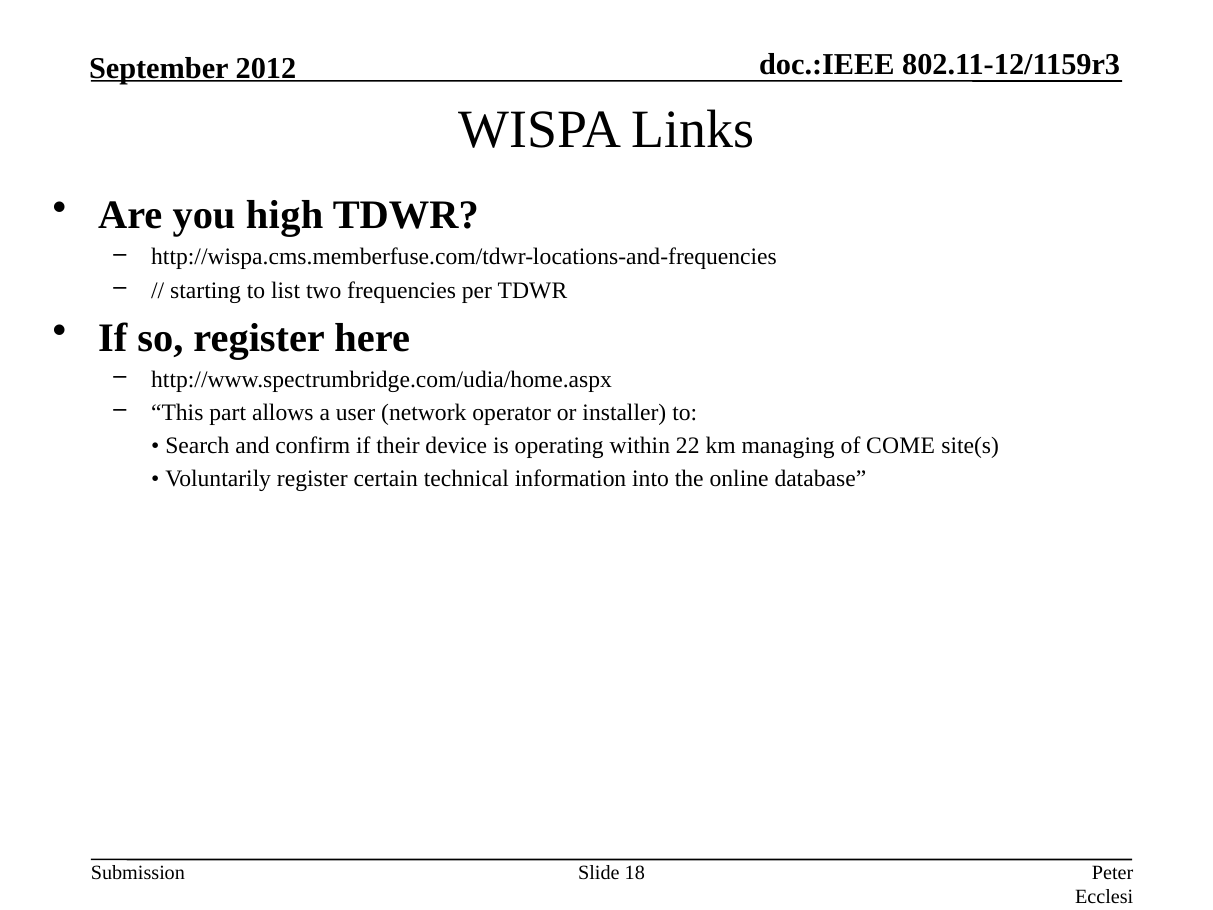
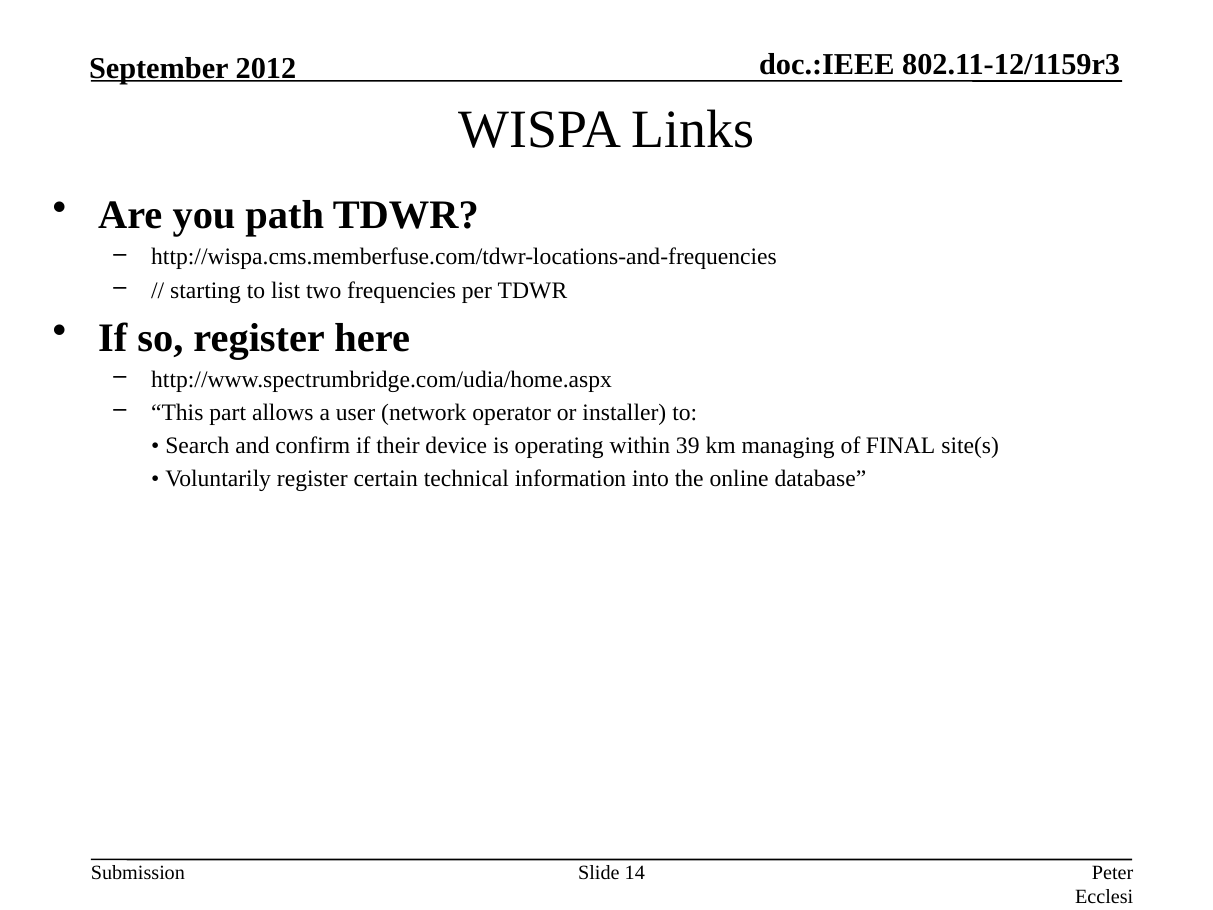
high: high -> path (285, 215)
22: 22 -> 39 (688, 446)
COME: COME -> FINAL (901, 446)
18: 18 -> 14 (635, 873)
